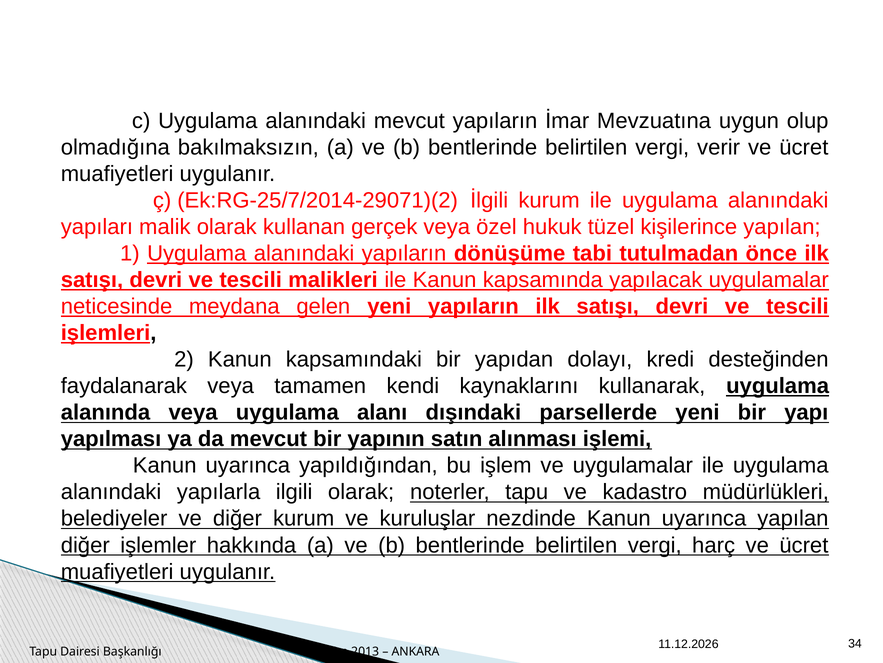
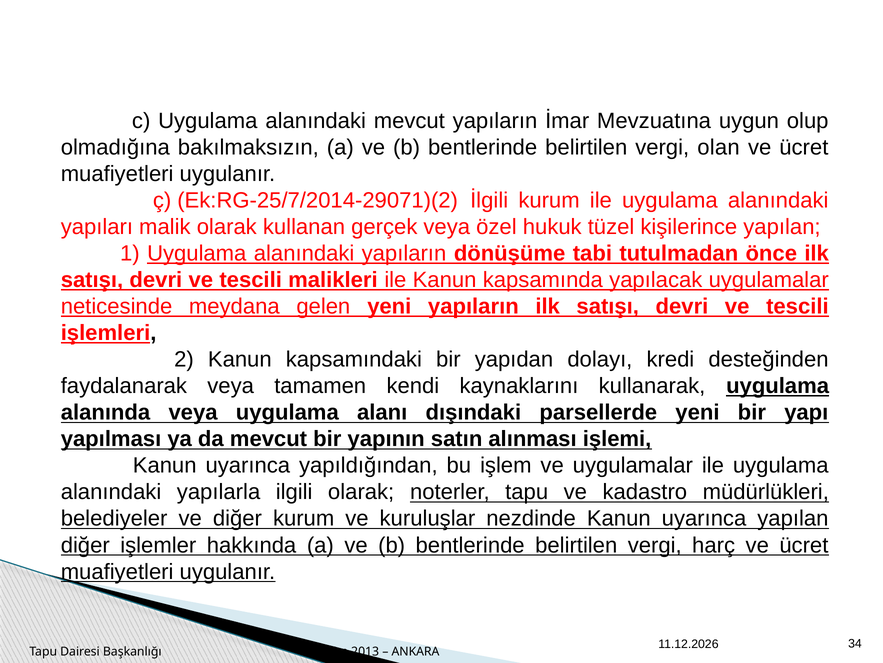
verir: verir -> olan (718, 147)
